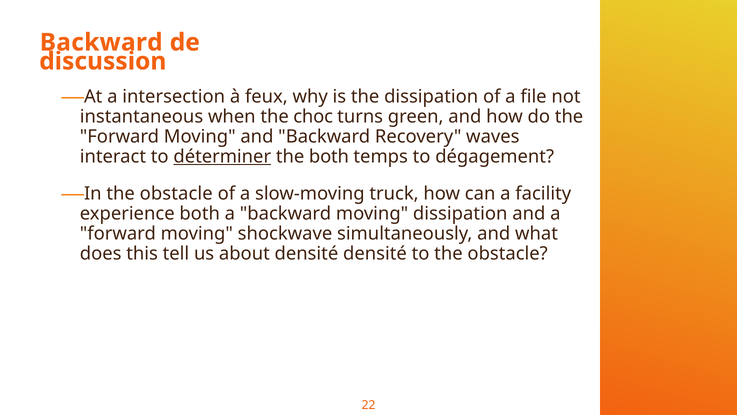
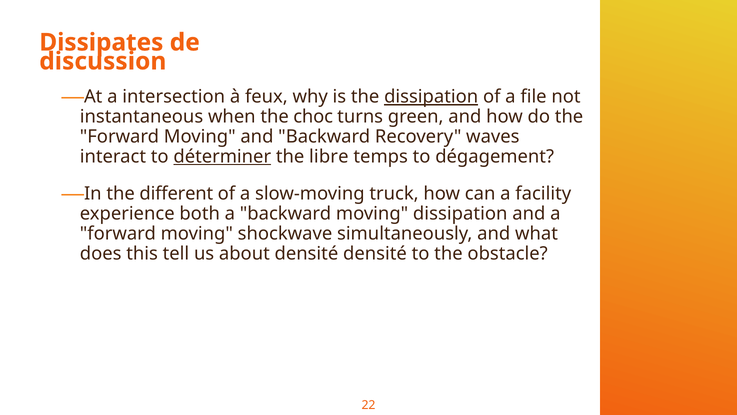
Backward: Backward -> Dissipates (101, 42)
dissipation underline: none -> present (431, 97)
the both: both -> libre (329, 156)
In the obstacle: obstacle -> different (176, 194)
